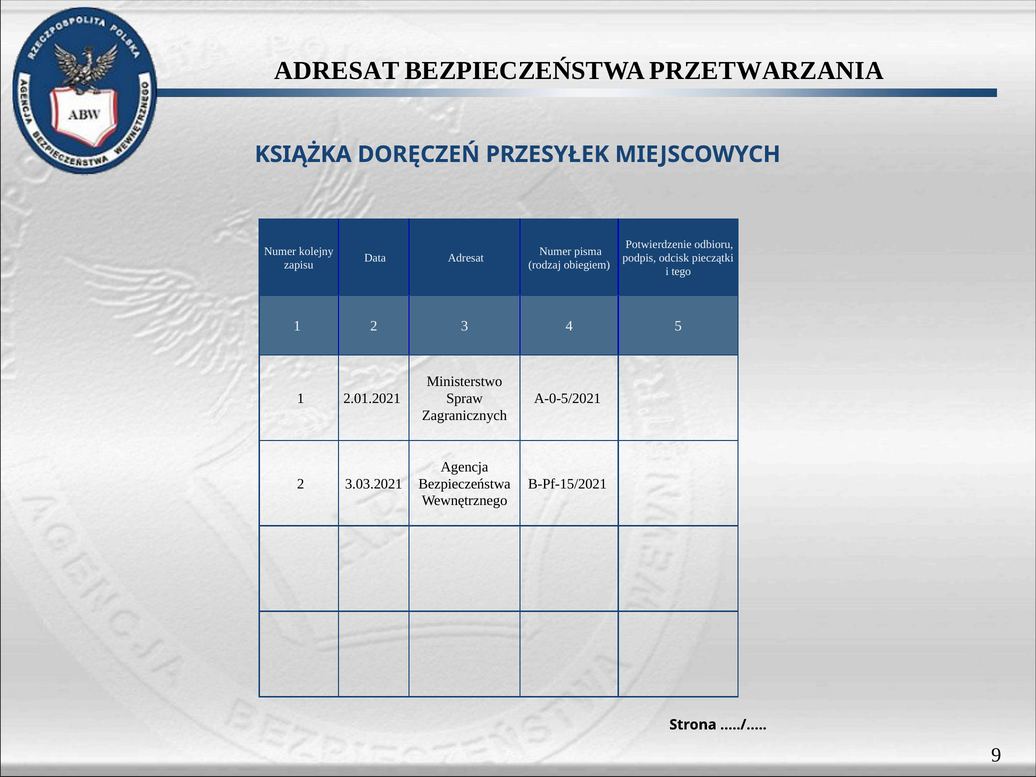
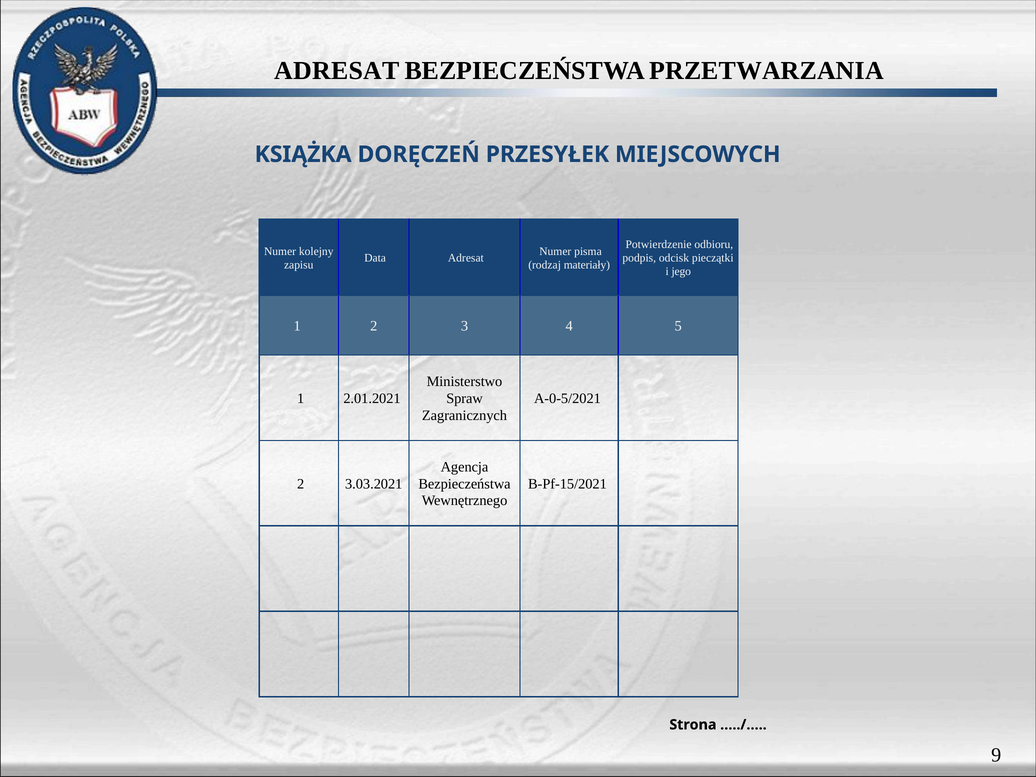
obiegiem: obiegiem -> materiały (587, 265)
tego: tego -> jego (681, 272)
